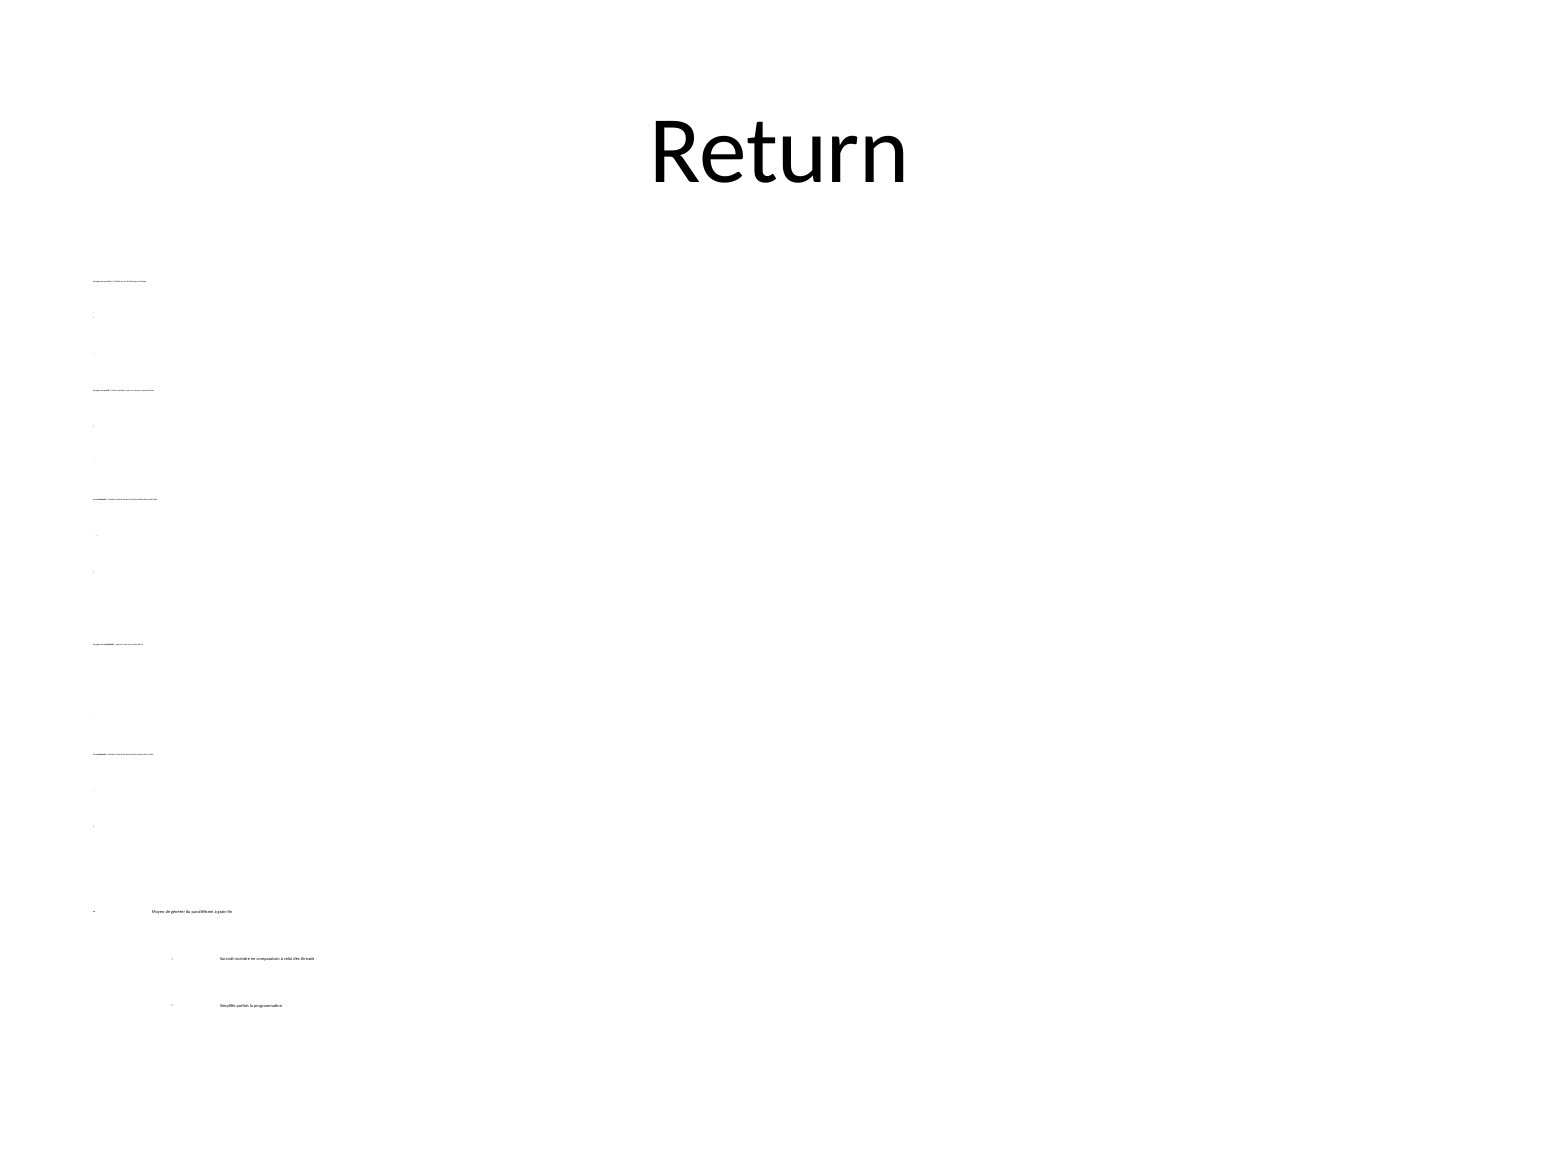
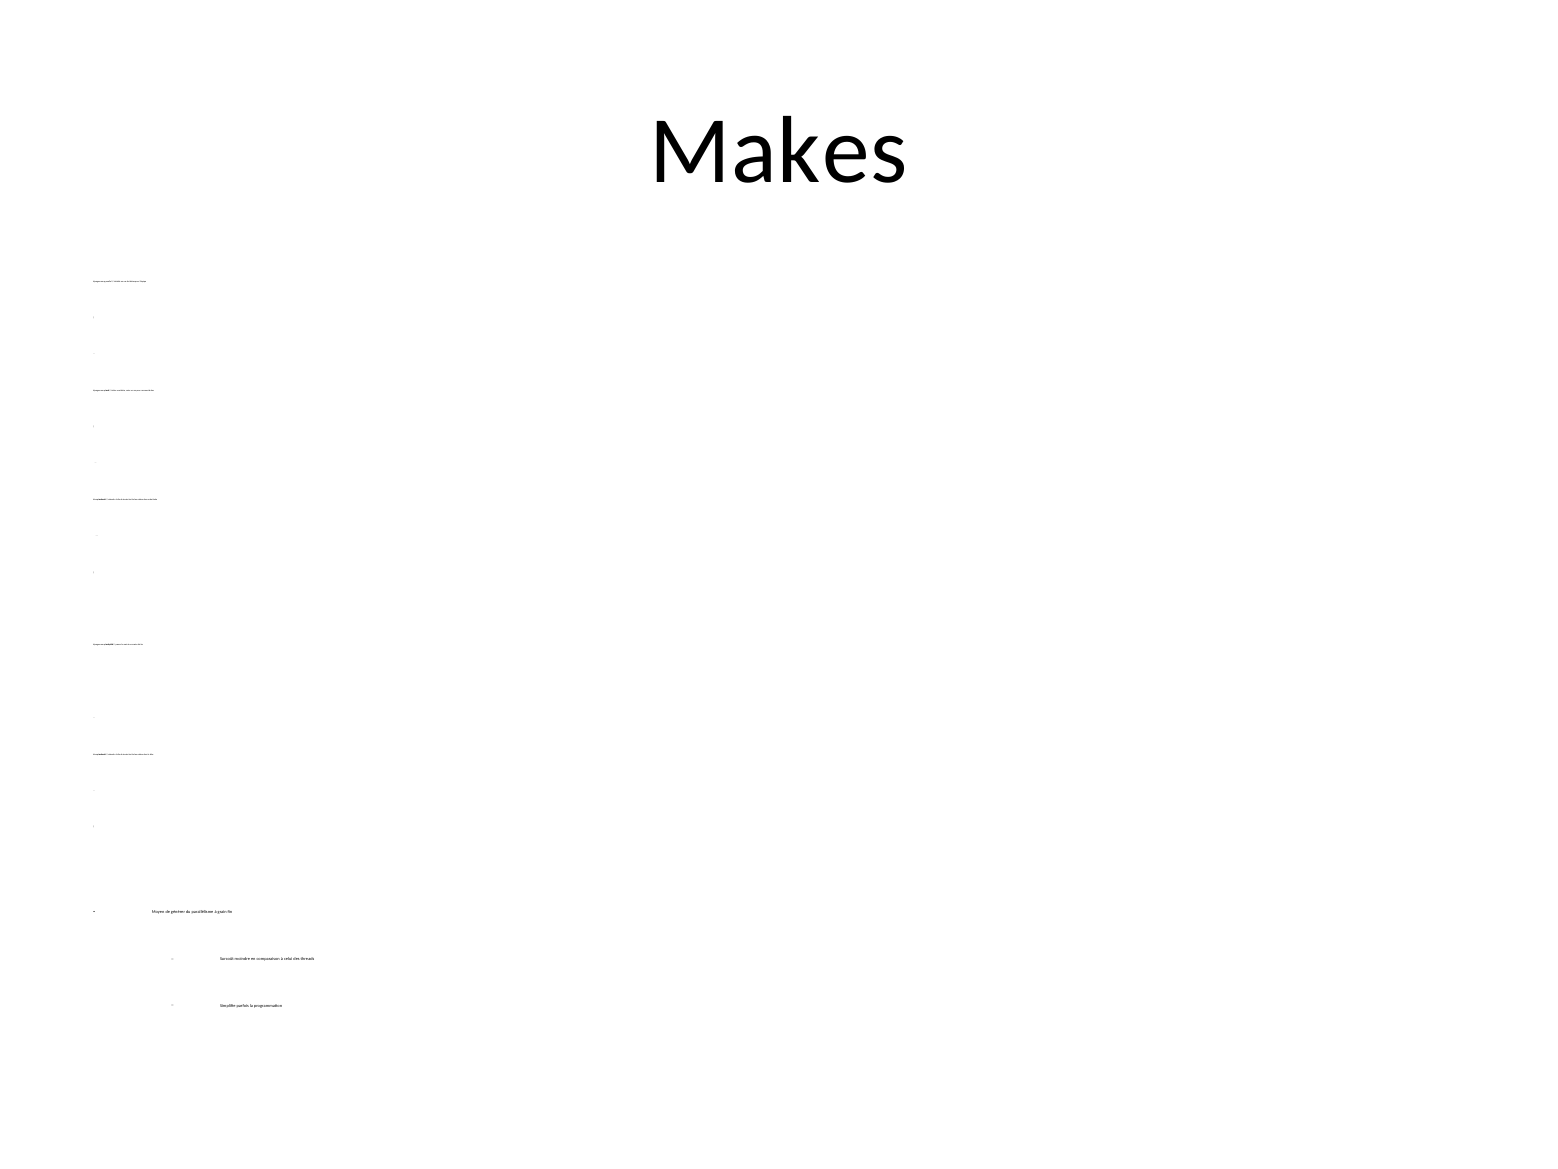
Return: Return -> Makes (778, 151)
